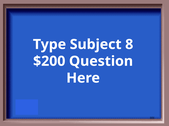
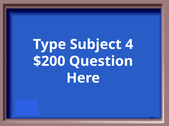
8: 8 -> 4 (129, 45)
